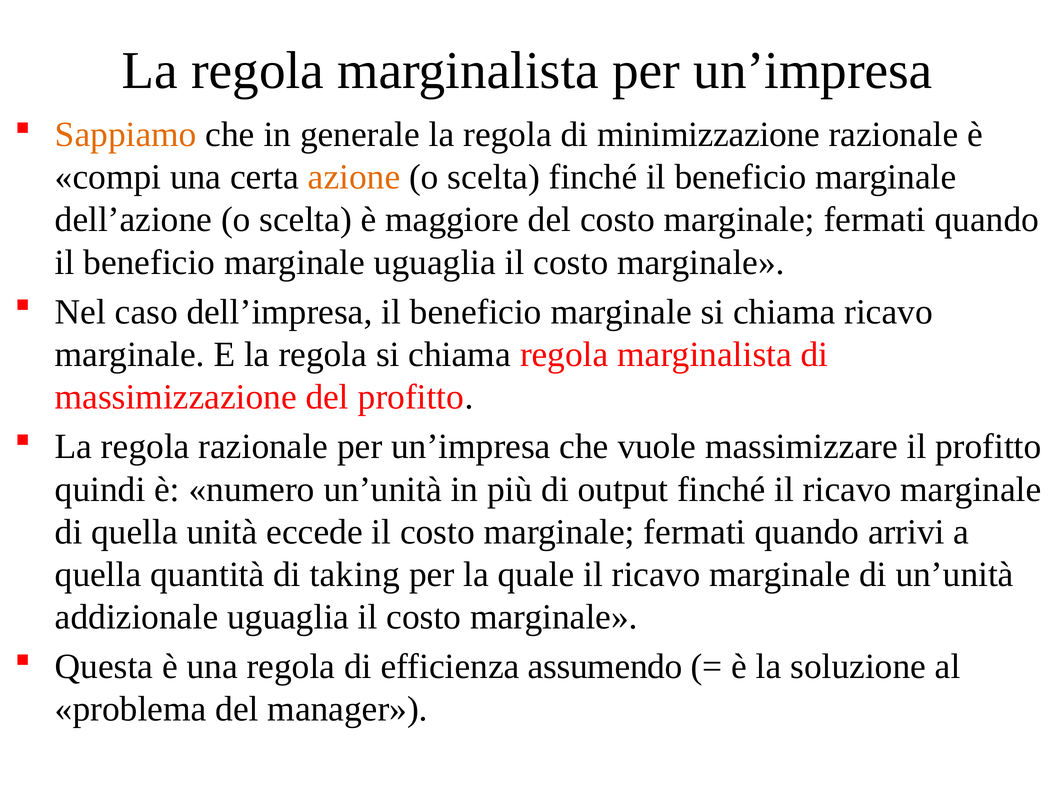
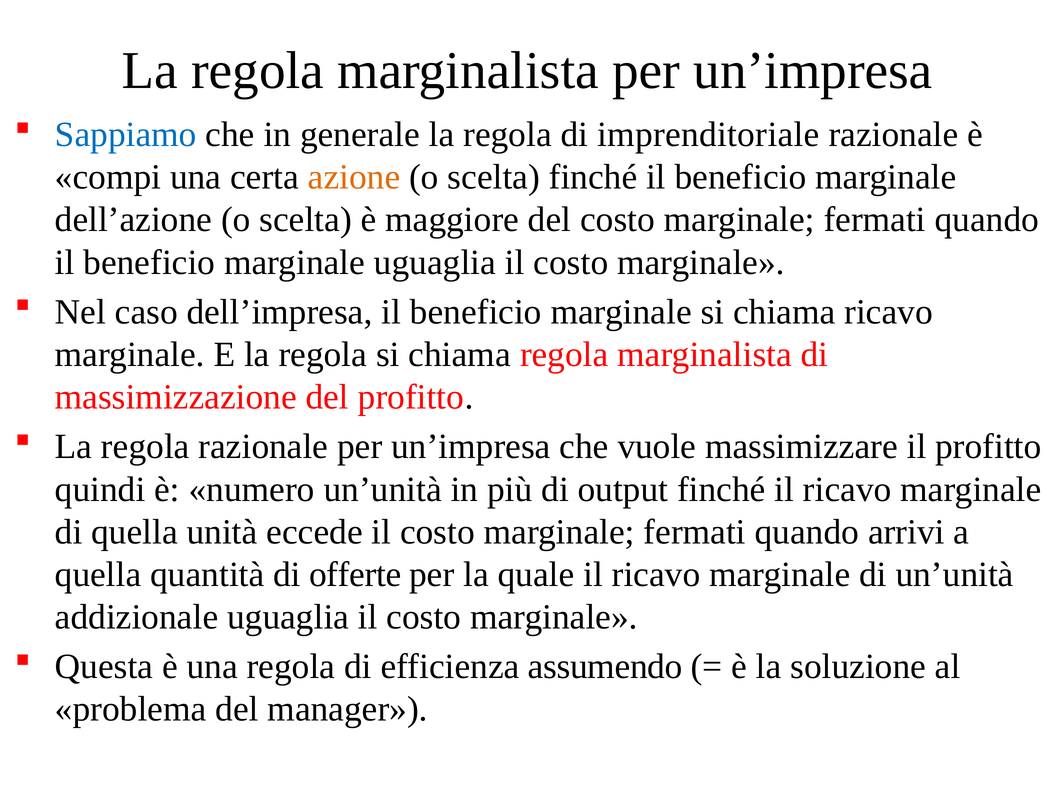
Sappiamo colour: orange -> blue (126, 135)
minimizzazione: minimizzazione -> imprenditoriale (708, 135)
taking: taking -> offerte (355, 574)
